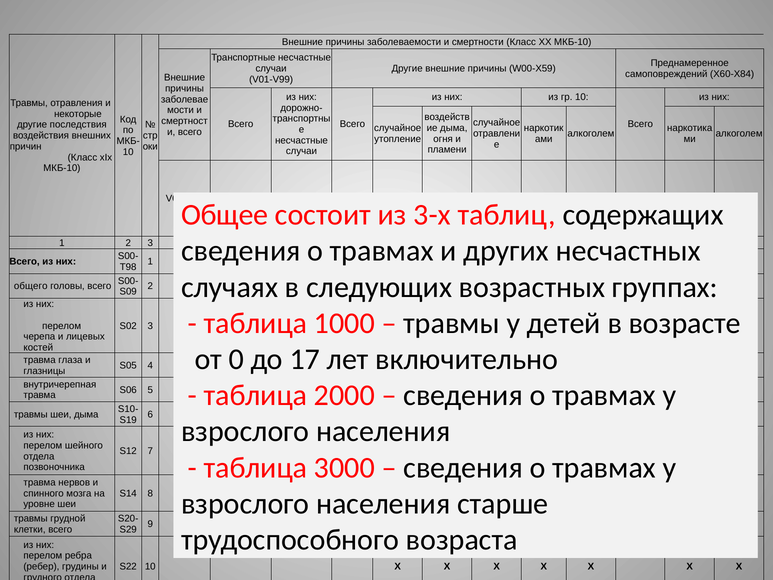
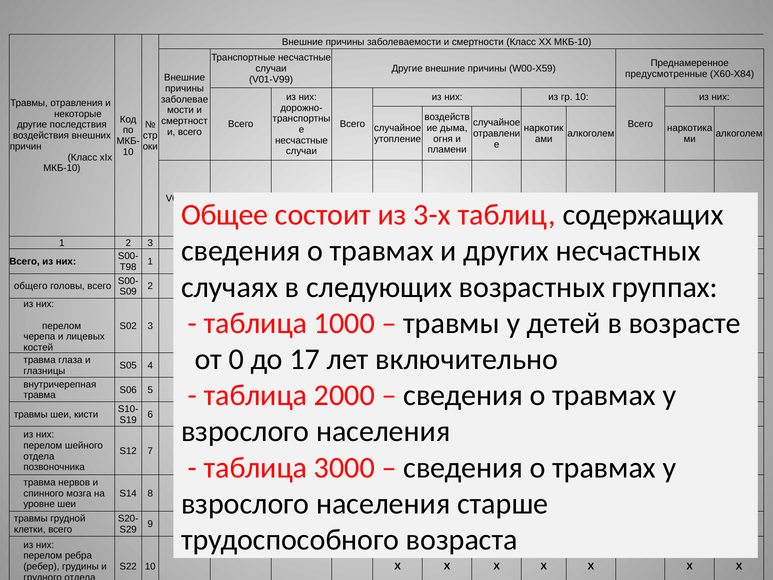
самоповреждений: самоповреждений -> предусмотренные (666, 74)
шеи дыма: дыма -> кисти (86, 414)
